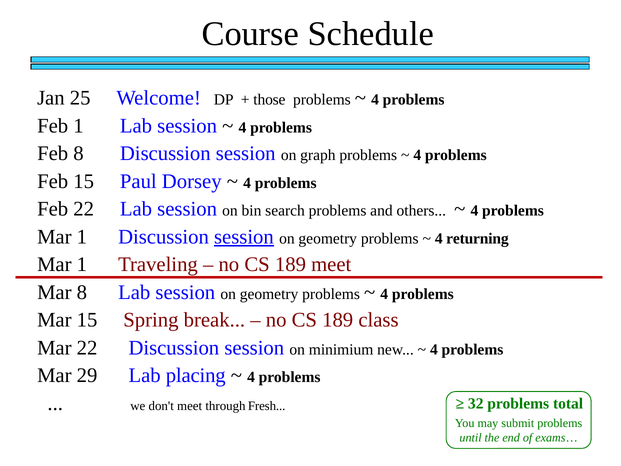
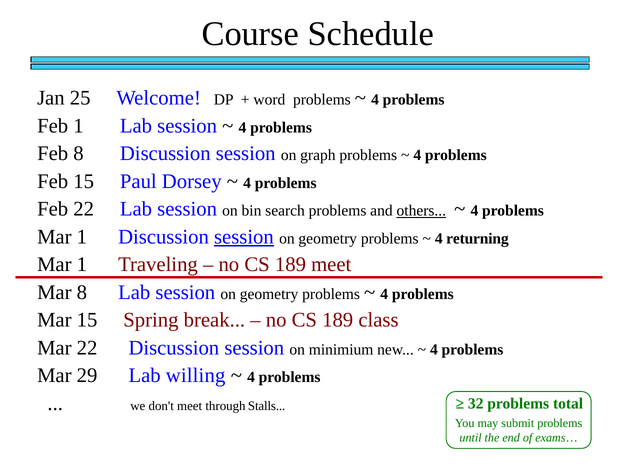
those: those -> word (269, 100)
others underline: none -> present (421, 211)
placing: placing -> willing (196, 375)
Fresh: Fresh -> Stalls (267, 406)
